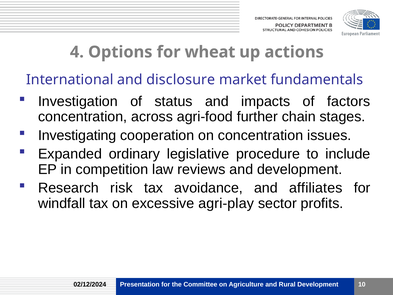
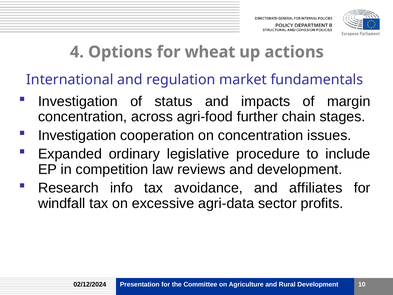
disclosure: disclosure -> regulation (181, 80)
factors: factors -> margin (349, 101)
Investigating: Investigating -> Investigation (77, 135)
risk: risk -> info (121, 188)
agri-play: agri-play -> agri-data (226, 203)
